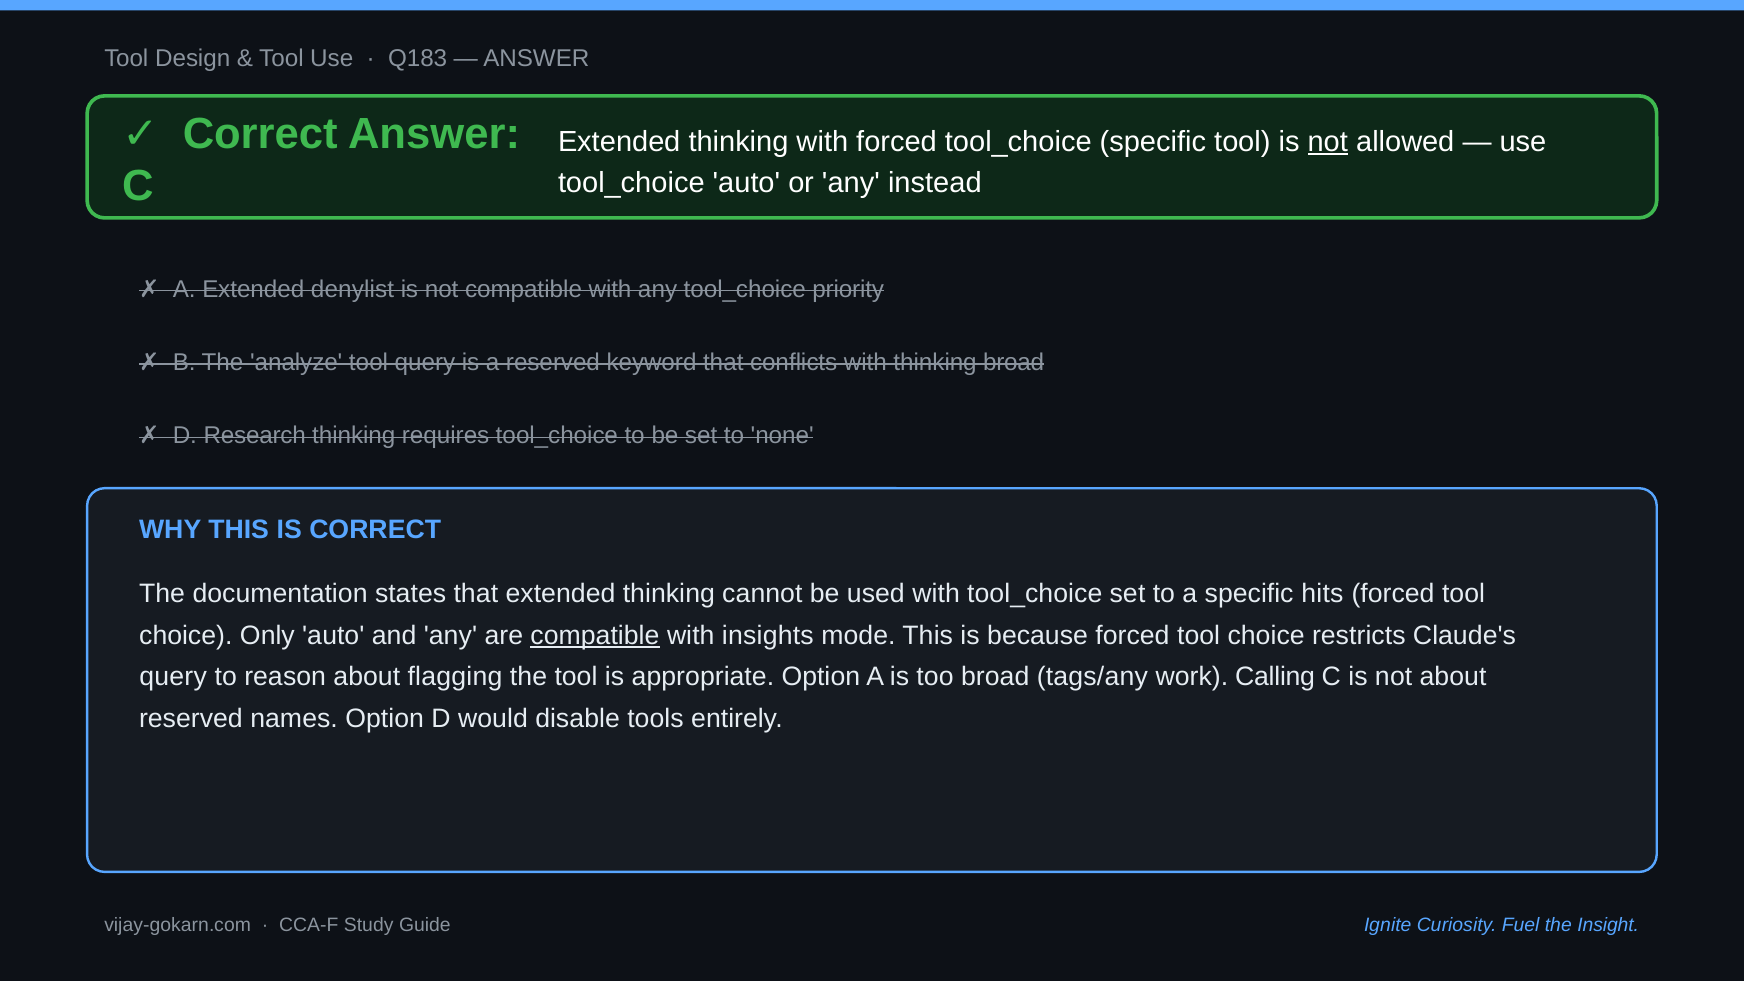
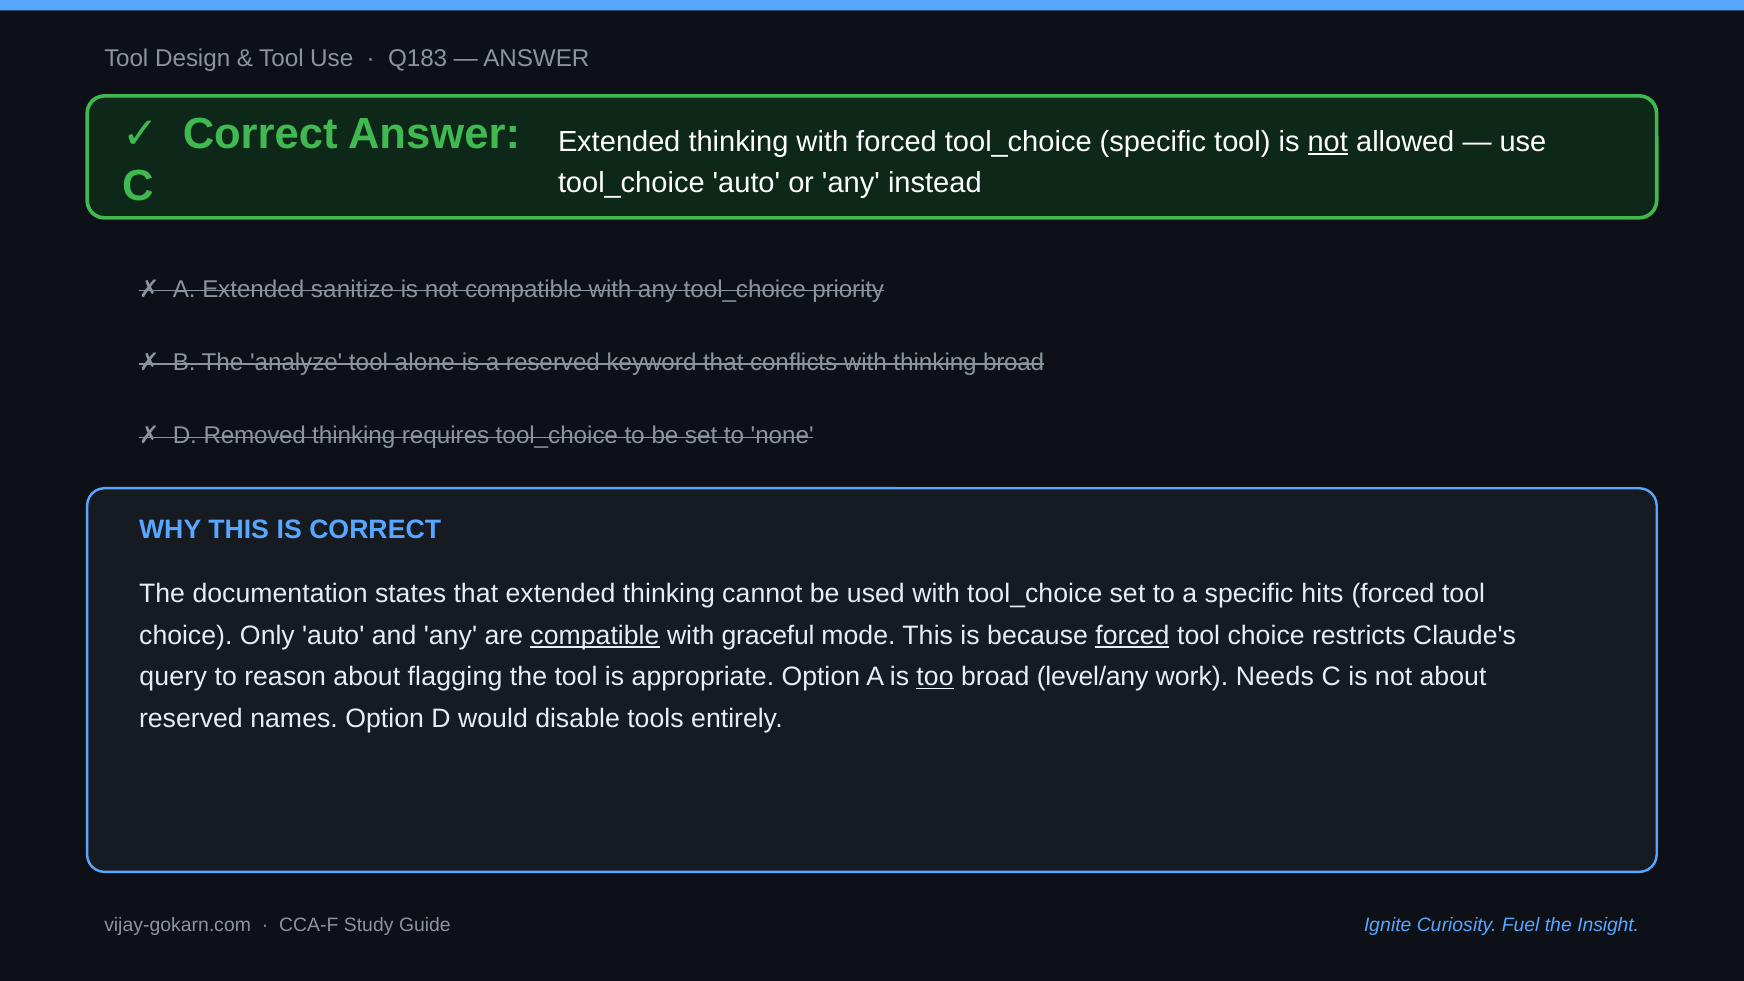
denylist: denylist -> sanitize (353, 289)
tool query: query -> alone (425, 362)
Research: Research -> Removed (255, 436)
insights: insights -> graceful (768, 636)
forced underline: none -> present (1132, 636)
too underline: none -> present (935, 677)
tags/any: tags/any -> level/any (1093, 677)
Calling: Calling -> Needs (1275, 677)
